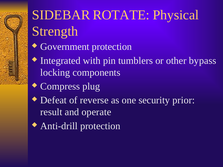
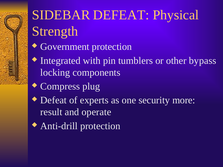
SIDEBAR ROTATE: ROTATE -> DEFEAT (121, 15)
reverse: reverse -> experts (94, 100)
prior: prior -> more (184, 100)
